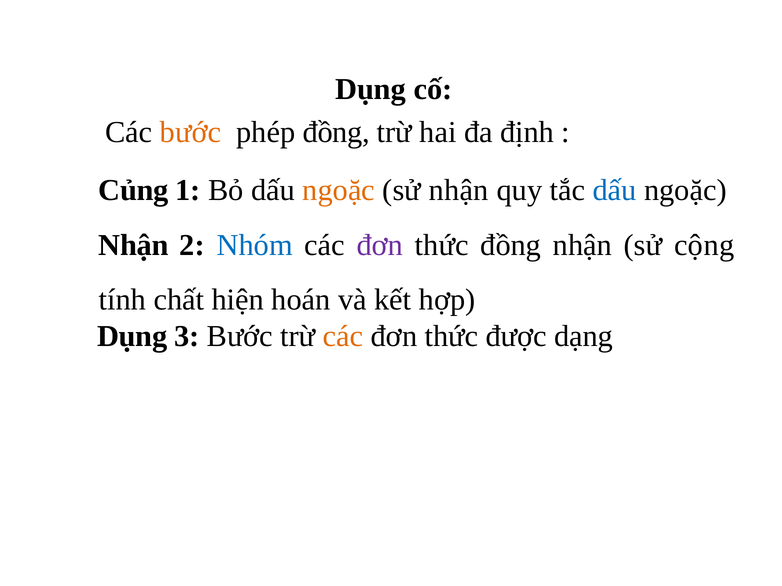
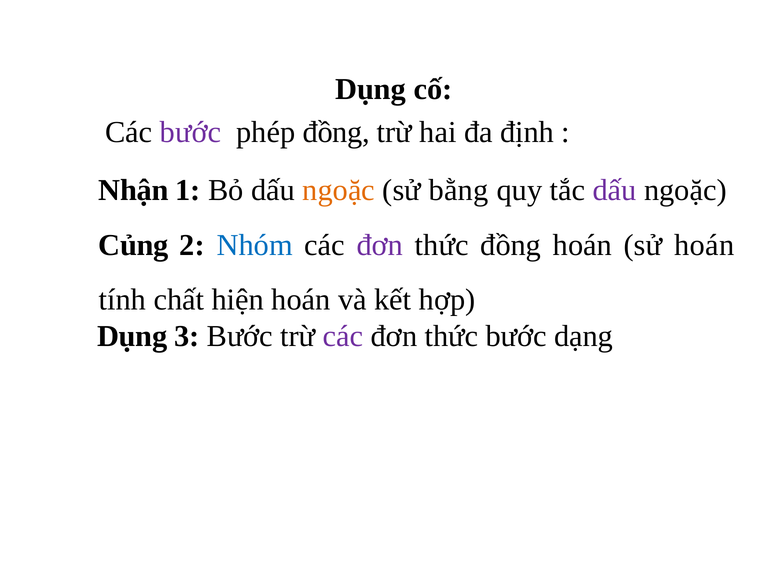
bước colour: orange -> purple (191, 132)
Củng: Củng -> Nhận (133, 190)
sử nhận: nhận -> bằng (459, 190)
dấu colour: blue -> purple (615, 190)
Nhận: Nhận -> Củng (133, 245)
đồng nhận: nhận -> hoán (582, 245)
sử cộng: cộng -> hoán (704, 245)
các colour: orange -> purple (343, 337)
thức được: được -> bước (516, 337)
